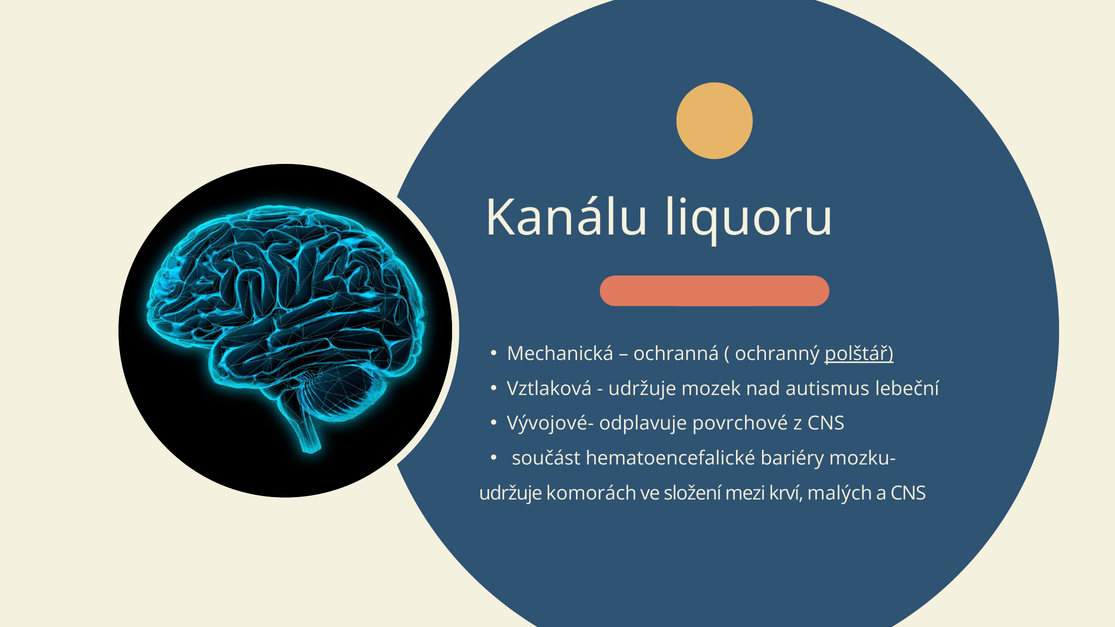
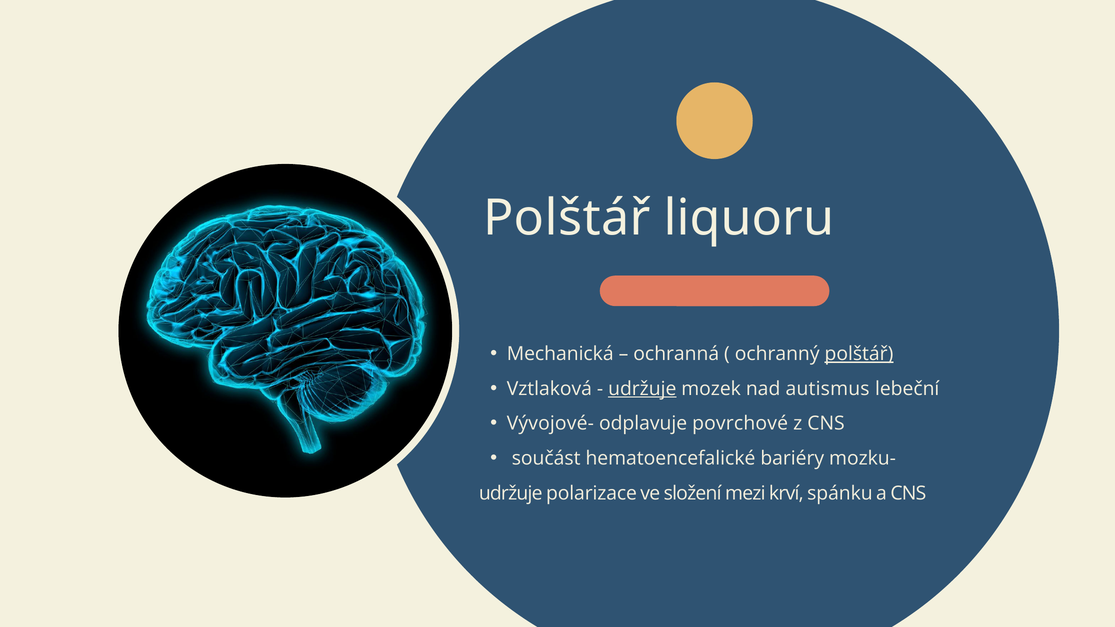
Kanálu: Kanálu -> Polštář (567, 218)
udržuje underline: none -> present (642, 389)
komorách: komorách -> polarizace (592, 493)
malých: malých -> spánku (840, 493)
